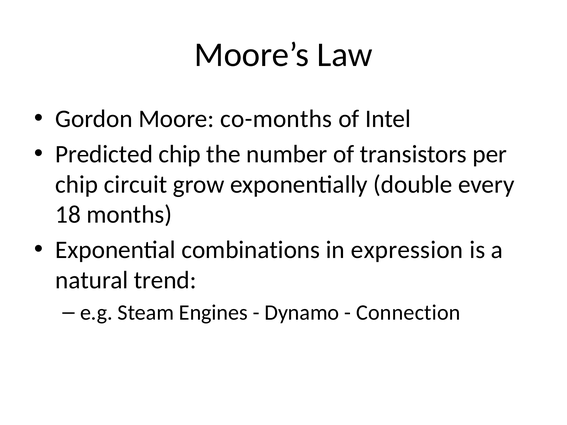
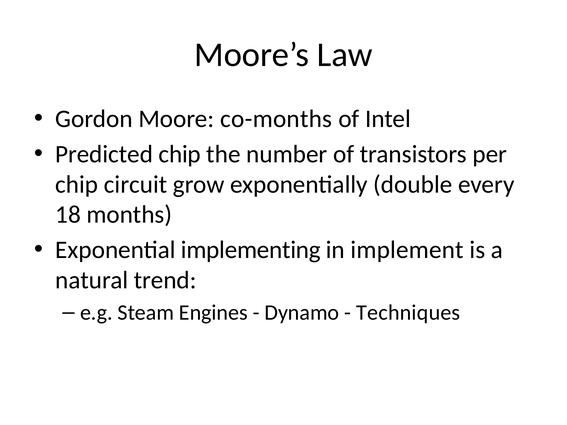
combinations: combinations -> implementing (251, 250)
expression: expression -> implement (407, 250)
Connection: Connection -> Techniques (408, 313)
